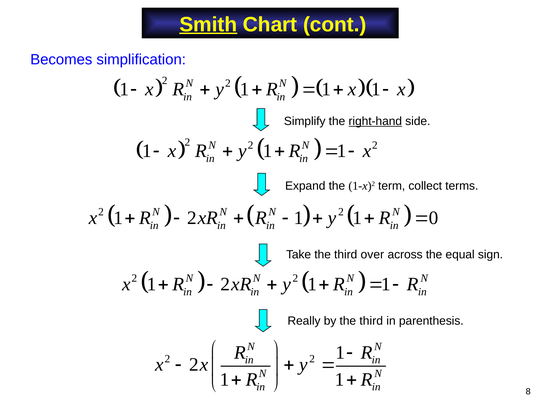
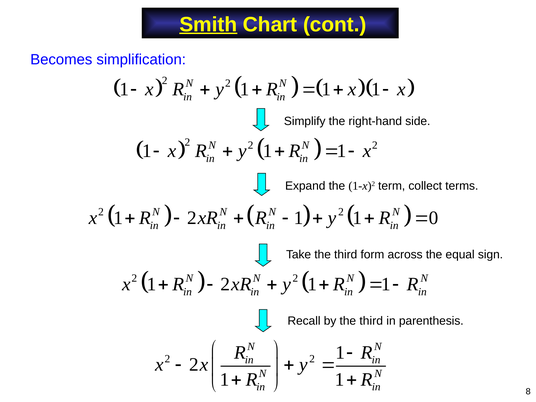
right-hand underline: present -> none (375, 121)
over: over -> form (372, 255)
Really: Really -> Recall (304, 321)
